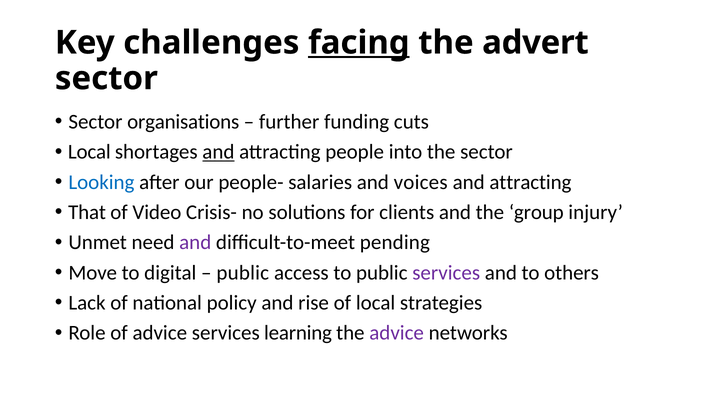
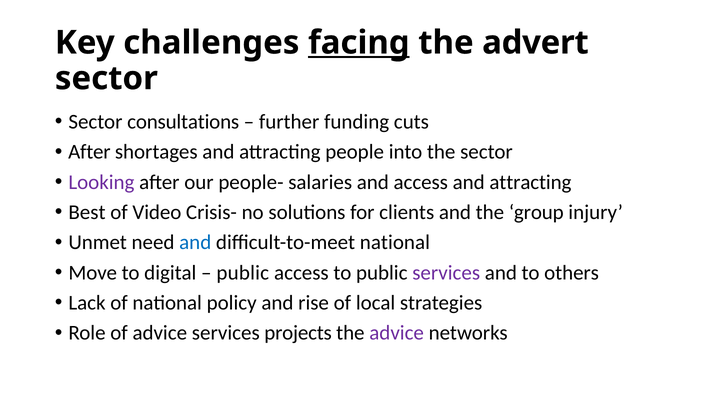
organisations: organisations -> consultations (183, 122)
Local: Local -> After (89, 152)
and underline: present -> none (218, 152)
Looking colour: blue -> purple (101, 182)
and voices: voices -> access (421, 182)
That: That -> Best (87, 212)
and colour: purple -> blue (195, 242)
difficult-to-meet pending: pending -> national (395, 242)
learning: learning -> projects (298, 333)
